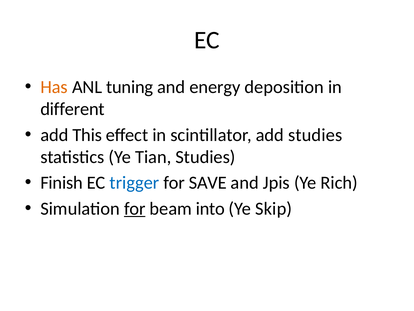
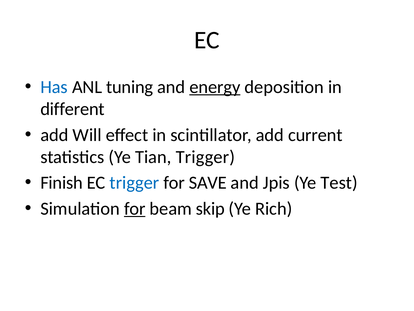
Has colour: orange -> blue (54, 87)
energy underline: none -> present (215, 87)
This: This -> Will (87, 135)
add studies: studies -> current (315, 135)
Tian Studies: Studies -> Trigger (205, 157)
Rich: Rich -> Test (339, 183)
into: into -> skip (210, 208)
Skip: Skip -> Rich (274, 208)
